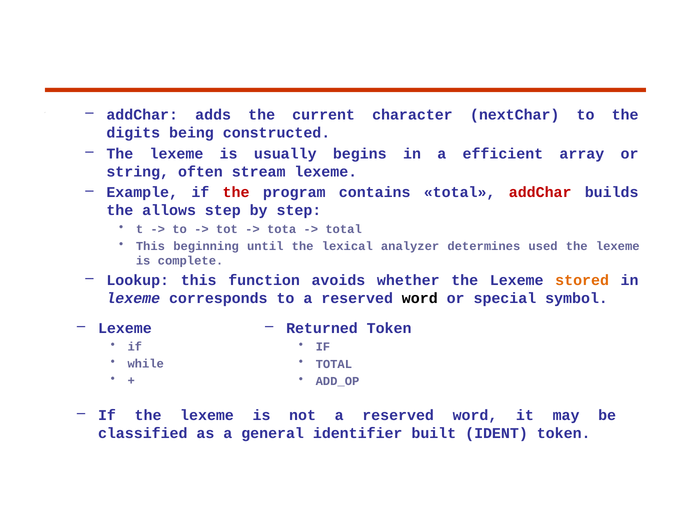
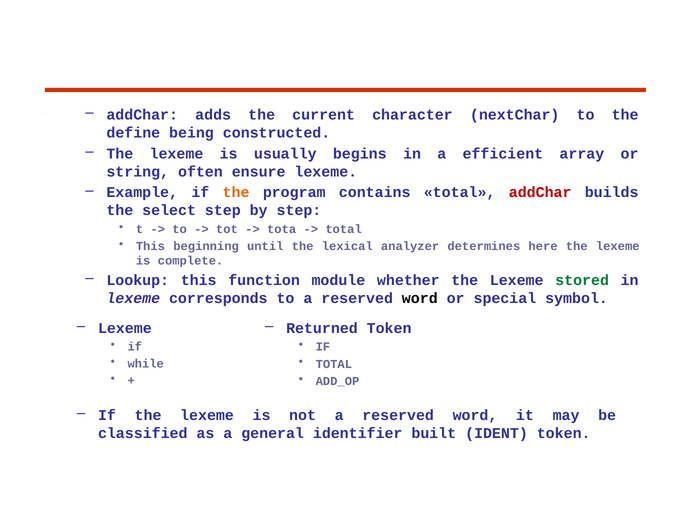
digits: digits -> define (133, 132)
stream: stream -> ensure (259, 171)
the colour: red -> orange (236, 192)
allows: allows -> select (169, 210)
used: used -> here (543, 246)
avoids: avoids -> module (338, 280)
stored colour: orange -> green (582, 280)
